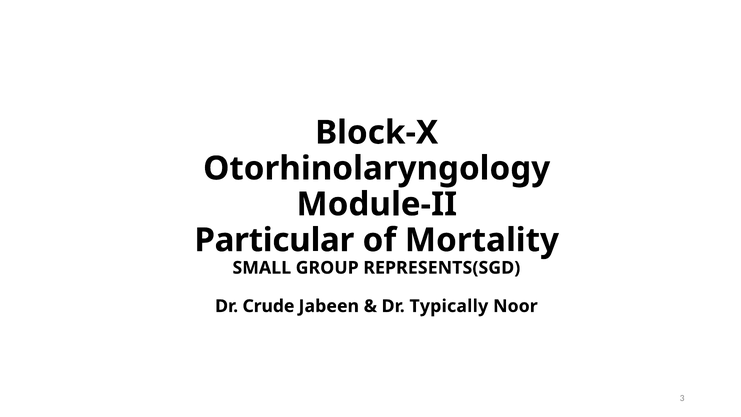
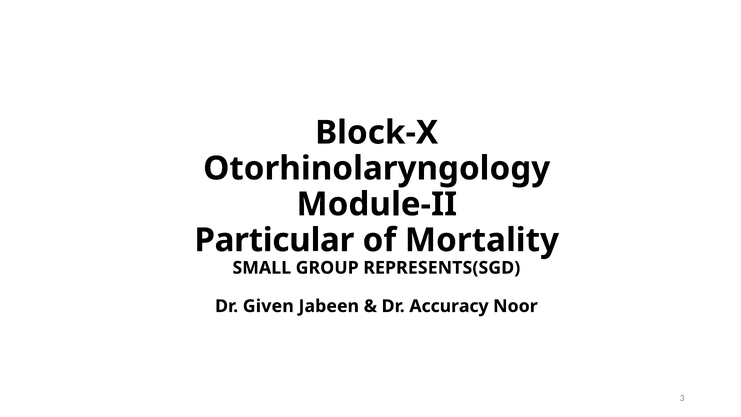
Crude: Crude -> Given (268, 306)
Typically: Typically -> Accuracy (449, 306)
